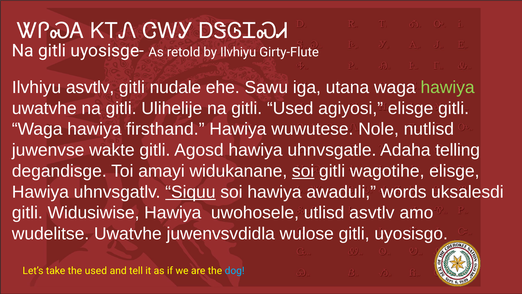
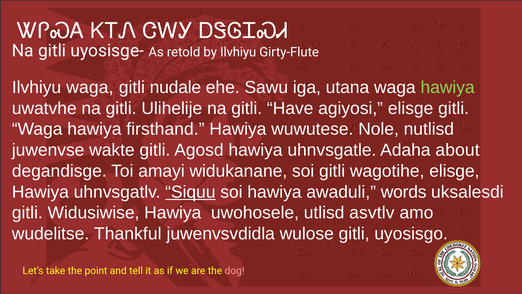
Ilvhiyu asvtlv: asvtlv -> waga (90, 87)
gitli Used: Used -> Have (290, 108)
telling: telling -> about (458, 150)
soi underline: present -> none (303, 171)
wudelitse Uwatvhe: Uwatvhe -> Thankful (128, 233)
the used: used -> point (96, 271)
dog colour: light blue -> pink (235, 271)
